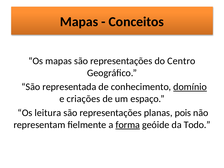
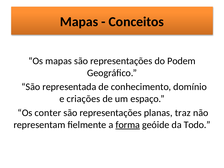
Centro: Centro -> Podem (181, 61)
domínio underline: present -> none (190, 87)
leitura: leitura -> conter (48, 113)
pois: pois -> traz (183, 113)
